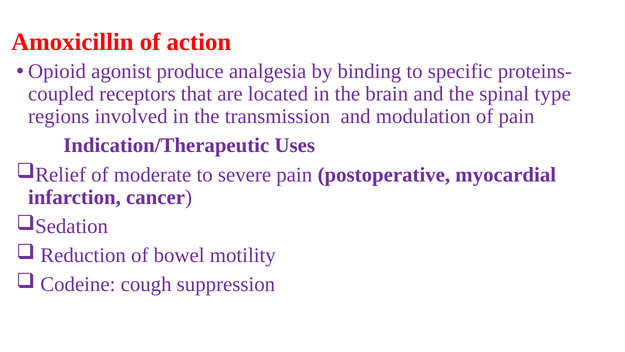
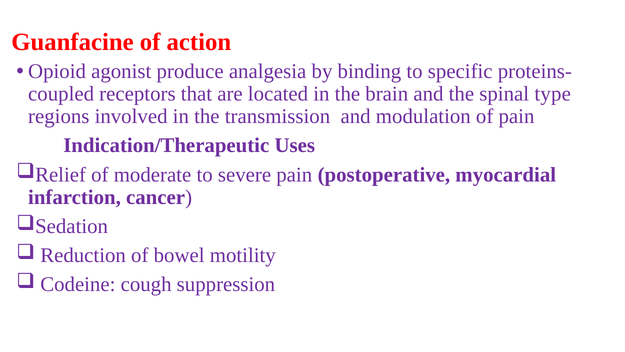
Amoxicillin: Amoxicillin -> Guanfacine (72, 42)
